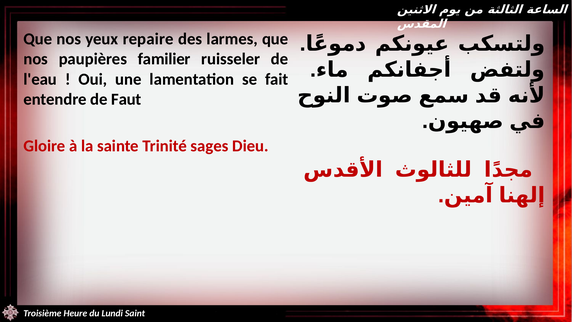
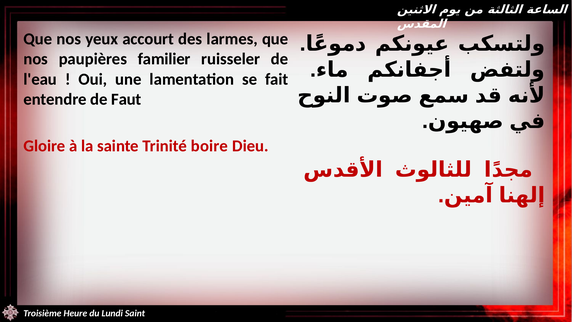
repaire: repaire -> accourt (148, 39)
sages: sages -> boire (209, 146)
